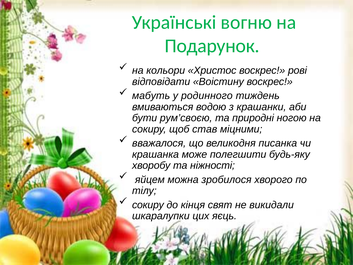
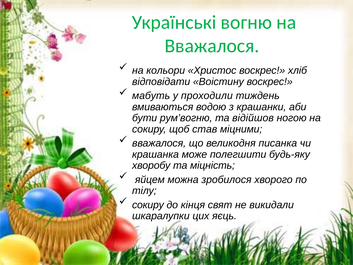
Подарунок: Подарунок -> Вважалося (212, 46)
рові: рові -> хліб (297, 70)
родинного: родинного -> проходили (207, 96)
рум’своєю: рум’своєю -> рум’вогню (186, 118)
природні: природні -> відійшов (253, 118)
ніжності: ніжності -> міцність (213, 165)
